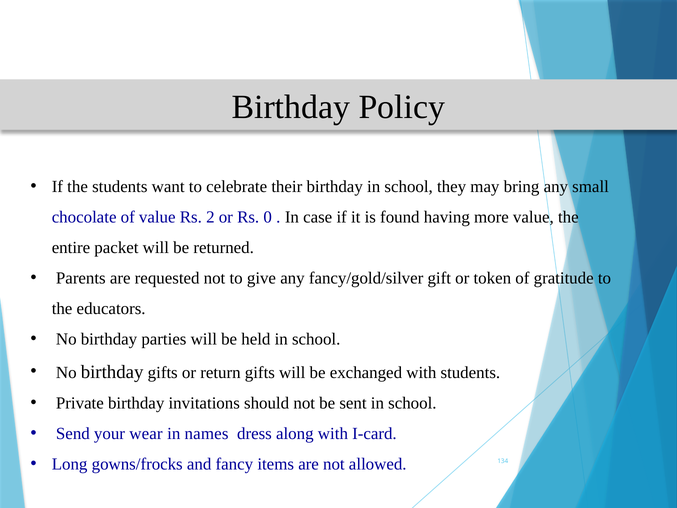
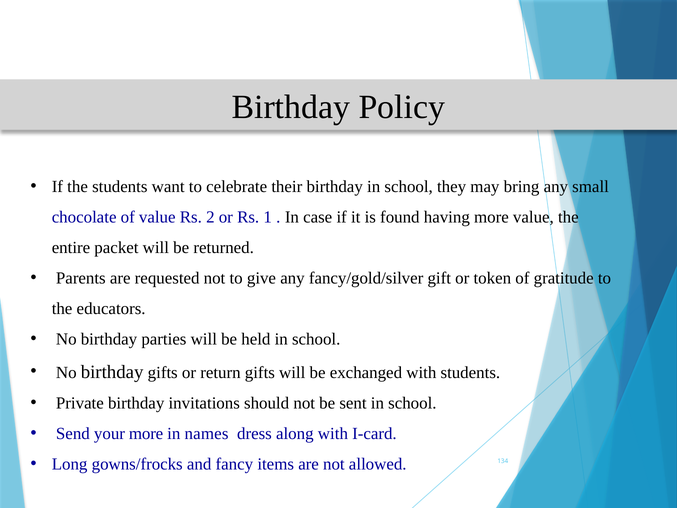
0: 0 -> 1 (268, 217)
your wear: wear -> more (146, 434)
